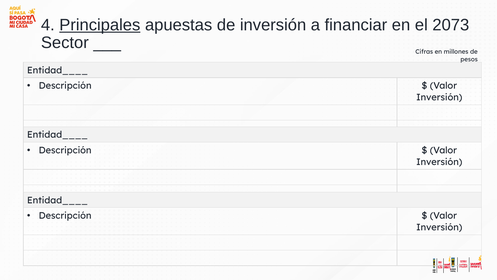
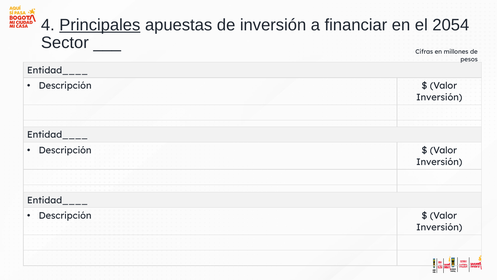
2073: 2073 -> 2054 (451, 25)
